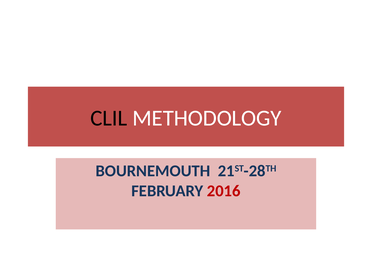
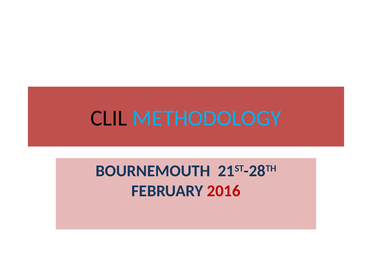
METHODOLOGY colour: white -> light blue (207, 118)
